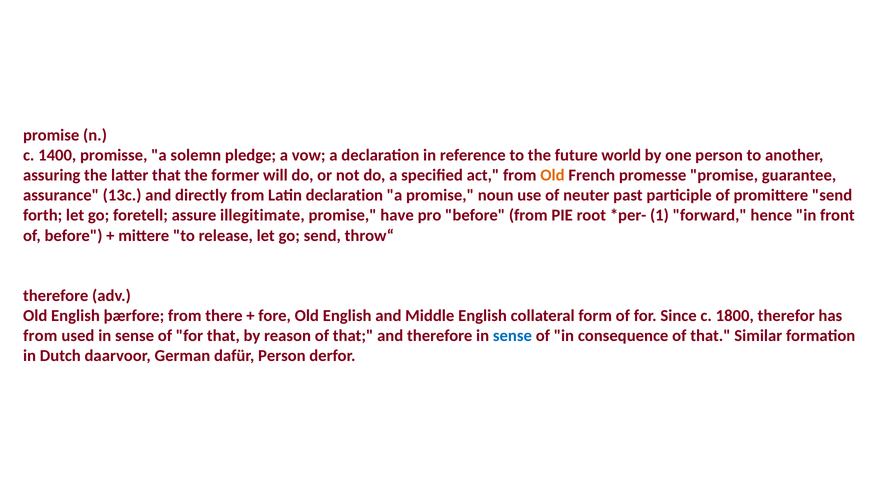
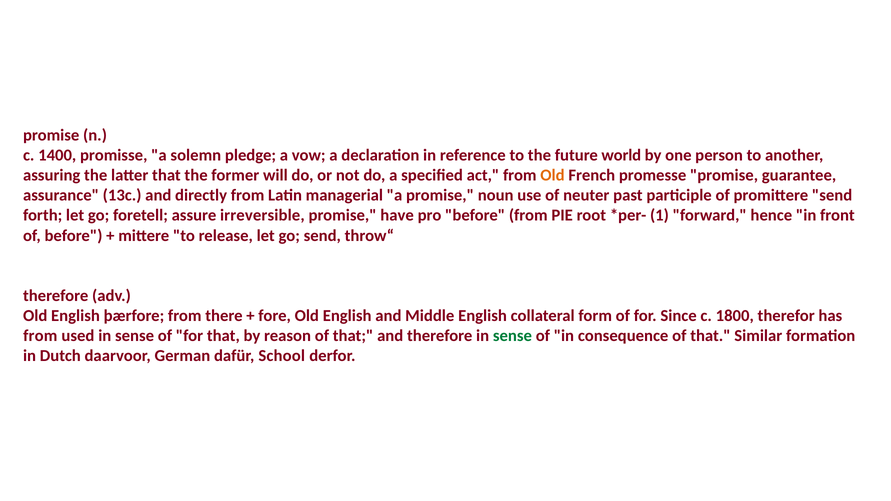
Latin declaration: declaration -> managerial (344, 196)
illegitimate: illegitimate -> irreversible (262, 216)
sense colour: blue -> green (512, 336)
dafür Person: Person -> School (282, 356)
